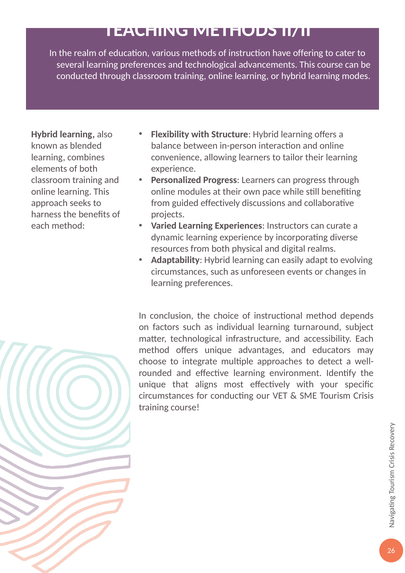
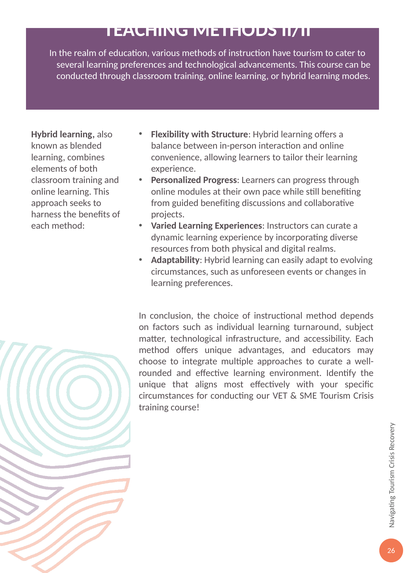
have offering: offering -> tourism (308, 53)
guided effectively: effectively -> benefiting (220, 203)
to detect: detect -> curate (330, 361)
